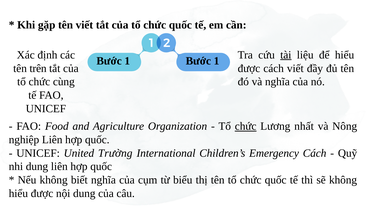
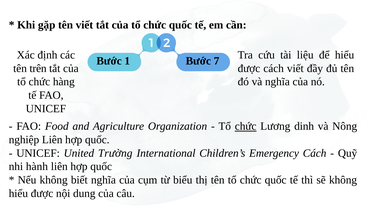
tài underline: present -> none (286, 55)
1: 1 -> 7 (217, 61)
cùng: cùng -> hàng (64, 82)
nhất: nhất -> dinh (304, 126)
nhi dung: dung -> hành (37, 166)
